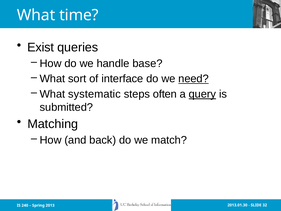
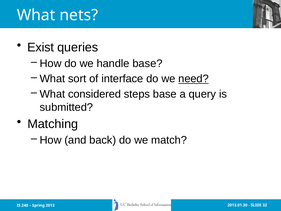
time: time -> nets (79, 15)
systematic: systematic -> considered (95, 94)
steps often: often -> base (165, 94)
query underline: present -> none (202, 94)
